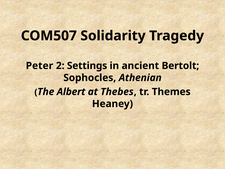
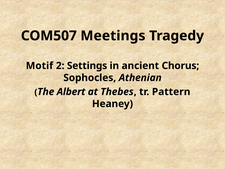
Solidarity: Solidarity -> Meetings (113, 36)
Peter: Peter -> Motif (39, 66)
Bertolt: Bertolt -> Chorus (180, 66)
Themes: Themes -> Pattern (171, 92)
